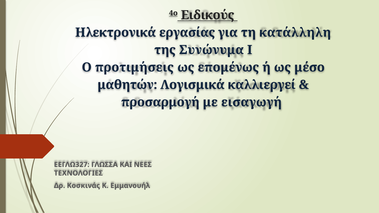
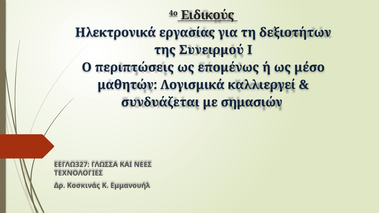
κατάλληλη: κατάλληλη -> δεξιοτήτων (295, 32)
Συνώνυμα: Συνώνυμα -> Συνειρμού (211, 50)
προτιμήσεις: προτιμήσεις -> περιπτώσεις (134, 67)
προσαρμογή: προσαρμογή -> συνδυάζεται (160, 102)
εισαγωγή: εισαγωγή -> σημασιών (252, 102)
